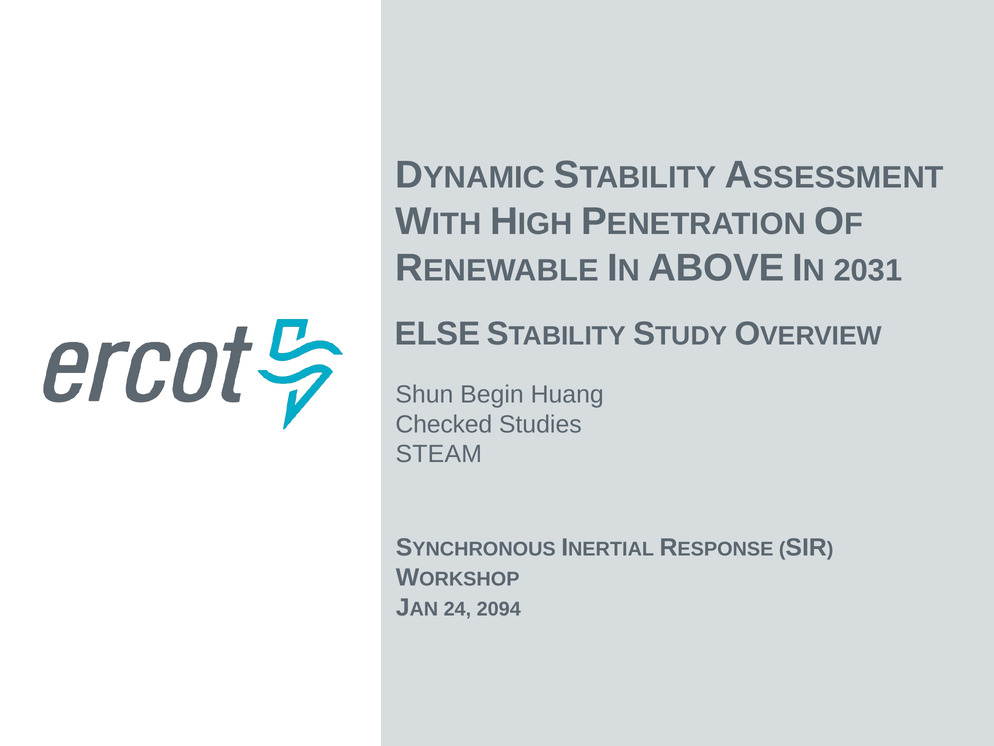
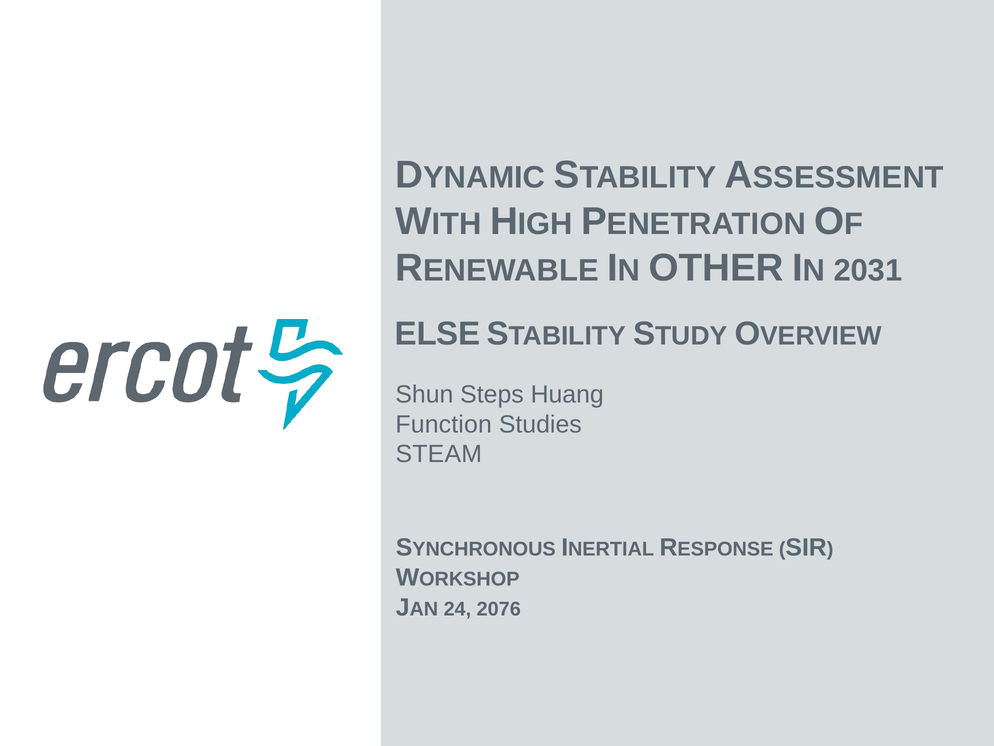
ABOVE: ABOVE -> OTHER (716, 268)
Begin: Begin -> Steps (492, 394)
Checked: Checked -> Function (444, 424)
2094: 2094 -> 2076 (499, 609)
